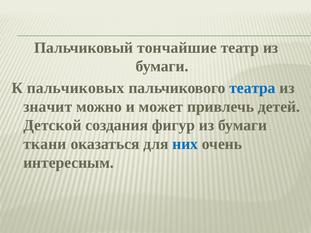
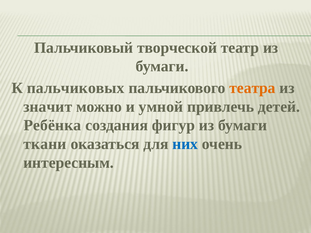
тончайшие: тончайшие -> творческой (177, 48)
театра colour: blue -> orange (252, 88)
может: может -> умной (161, 107)
Детской: Детской -> Ребёнка (52, 126)
